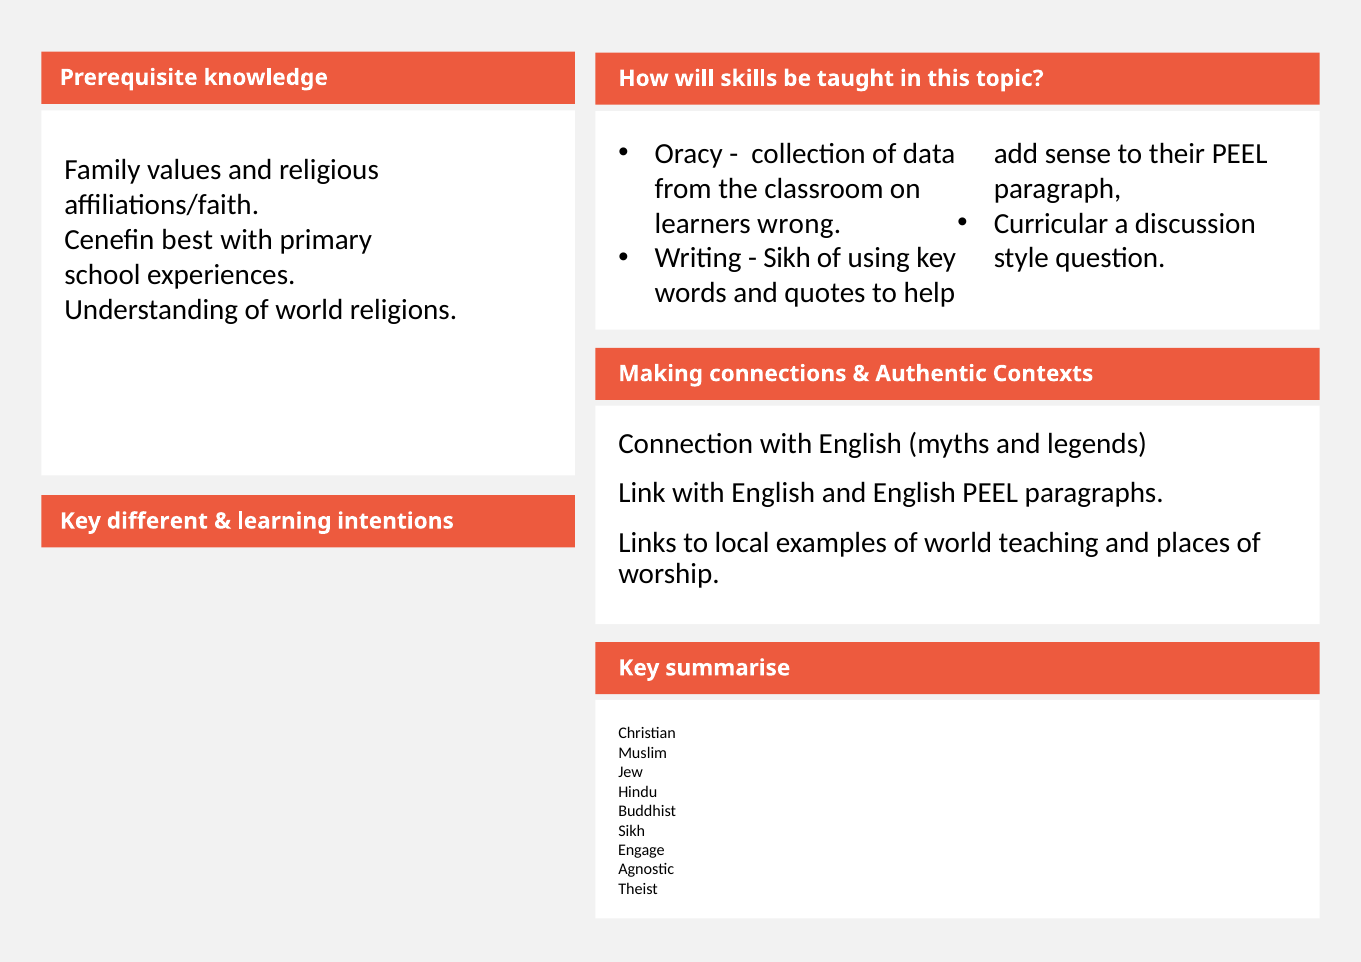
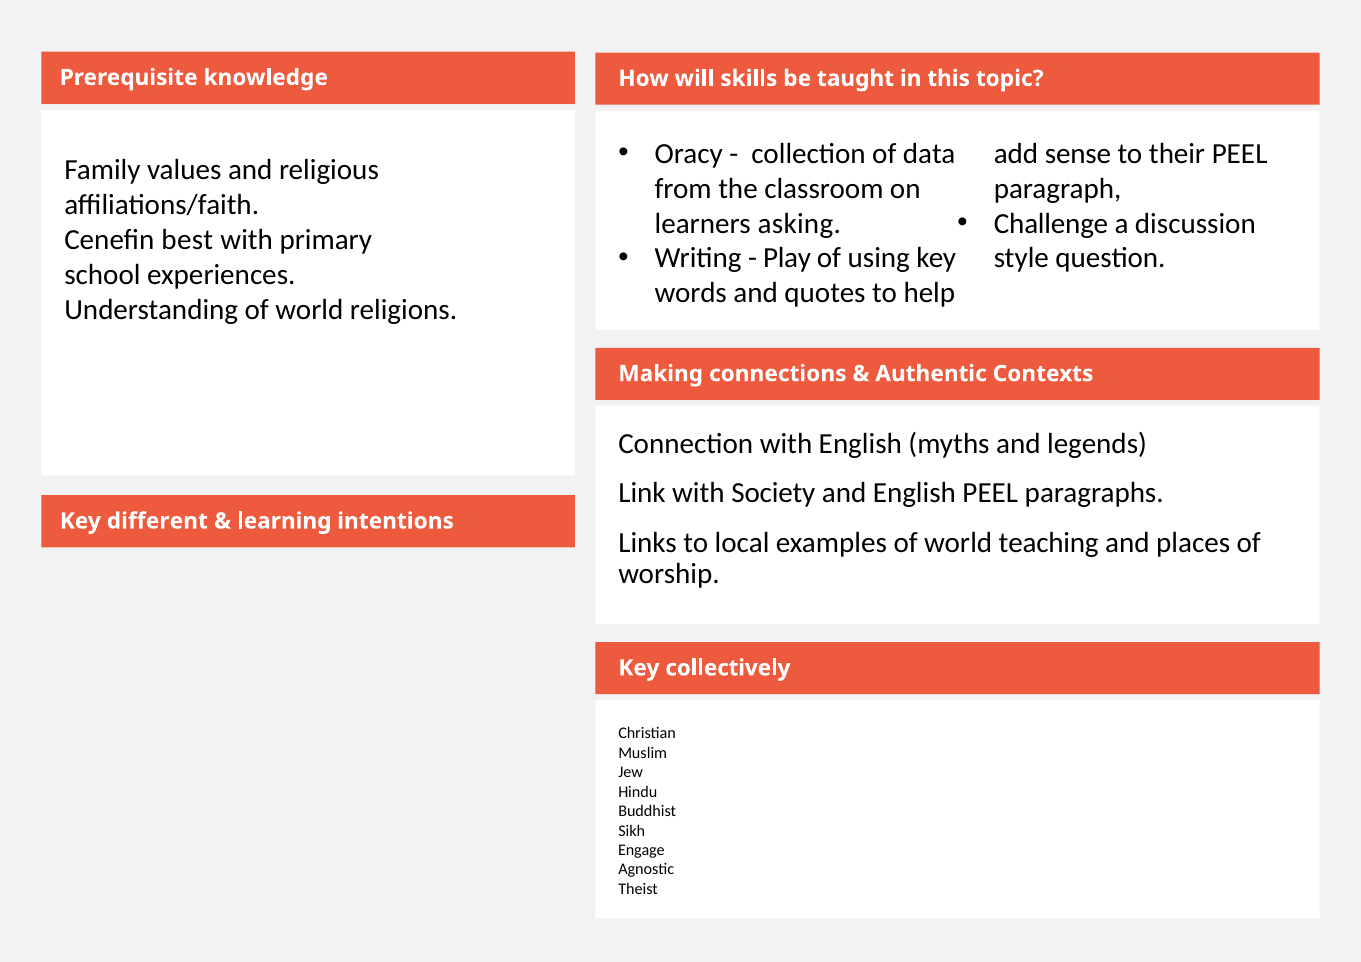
Curricular: Curricular -> Challenge (1051, 224)
wrong: wrong -> asking (799, 224)
Sikh: Sikh -> Play (787, 258)
Link with English: English -> Society (773, 493)
summarise: summarise -> collectively (728, 668)
